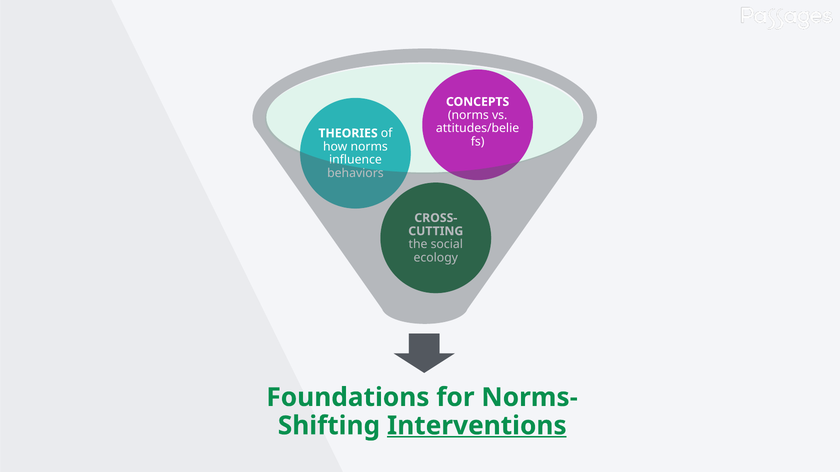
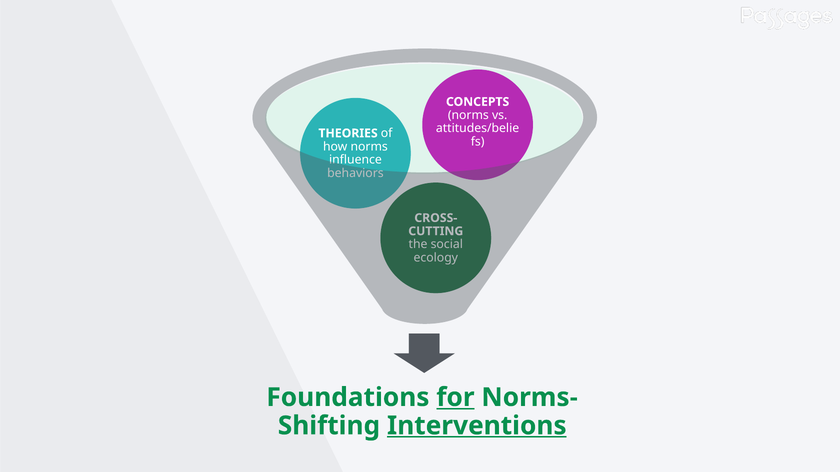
for underline: none -> present (455, 398)
